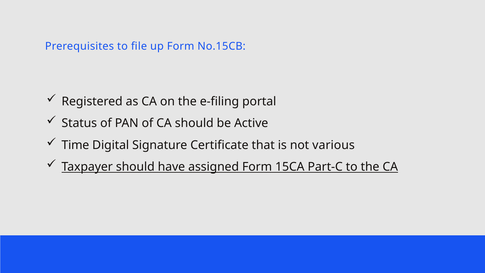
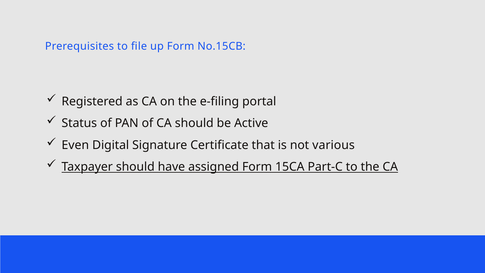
Time: Time -> Even (75, 145)
